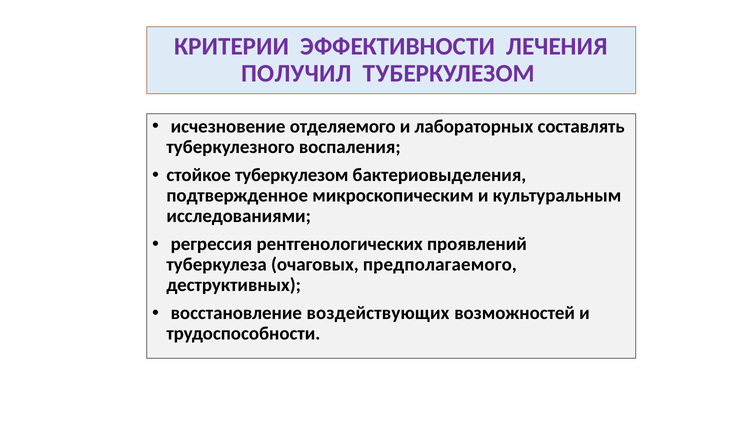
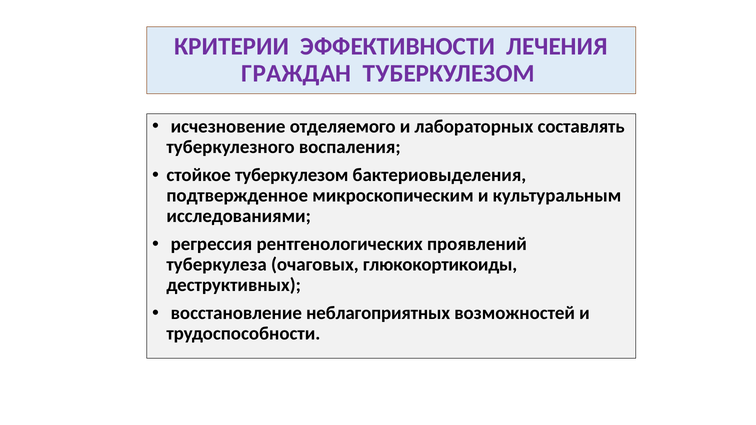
ПОЛУЧИЛ: ПОЛУЧИЛ -> ГРАЖДАН (296, 74)
предполагаемого: предполагаемого -> глюкокортикоиды (440, 265)
воздействующих: воздействующих -> неблагоприятных (378, 313)
